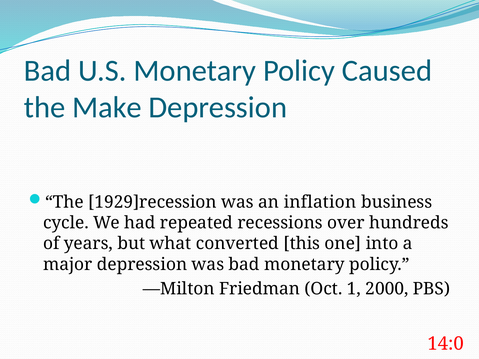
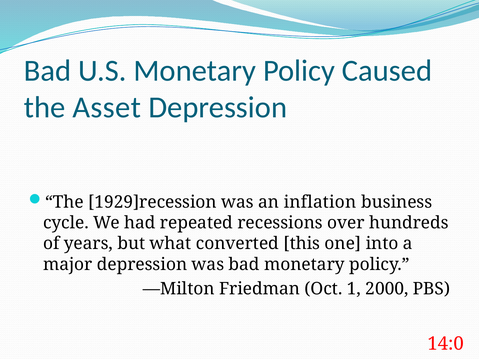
Make: Make -> Asset (107, 108)
